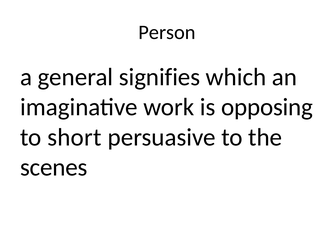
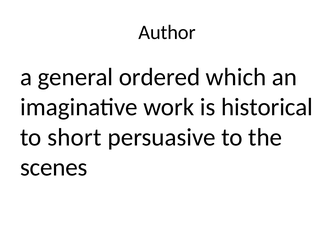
Person: Person -> Author (167, 32)
signifies: signifies -> ordered (160, 77)
opposing: opposing -> historical (267, 107)
